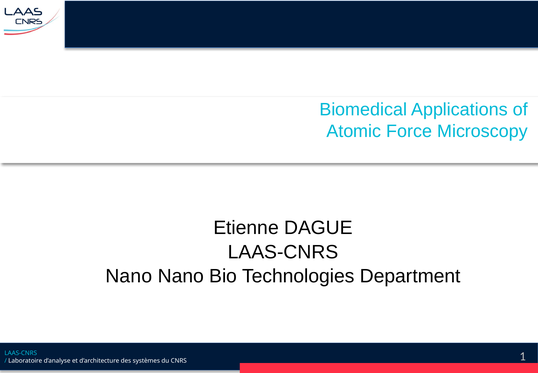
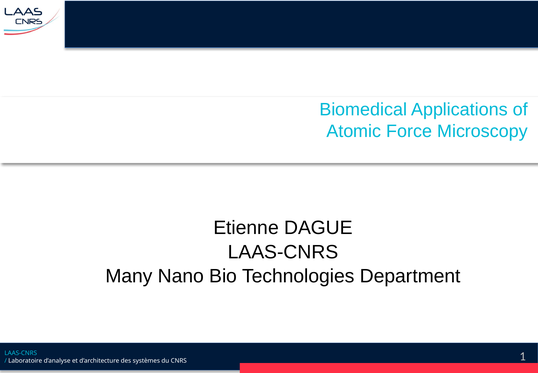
Nano: Nano -> Many (129, 276)
